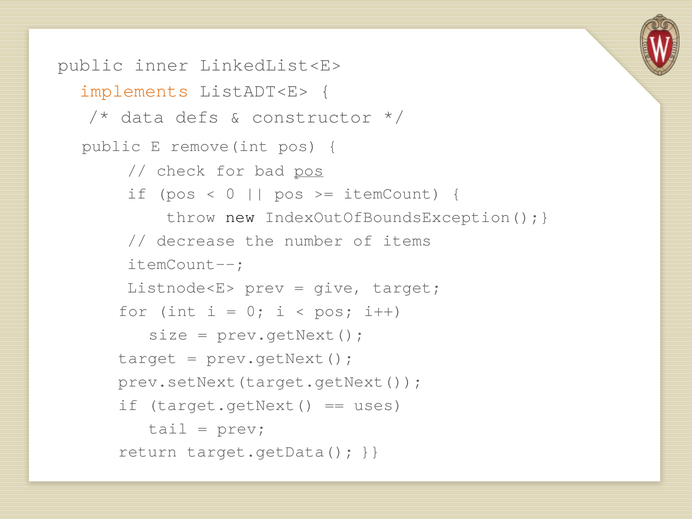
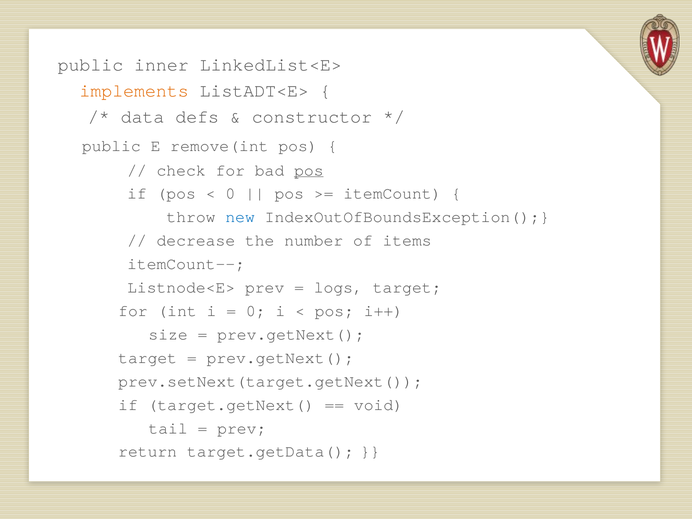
new colour: black -> blue (240, 217)
give: give -> logs (338, 287)
uses: uses -> void (379, 405)
